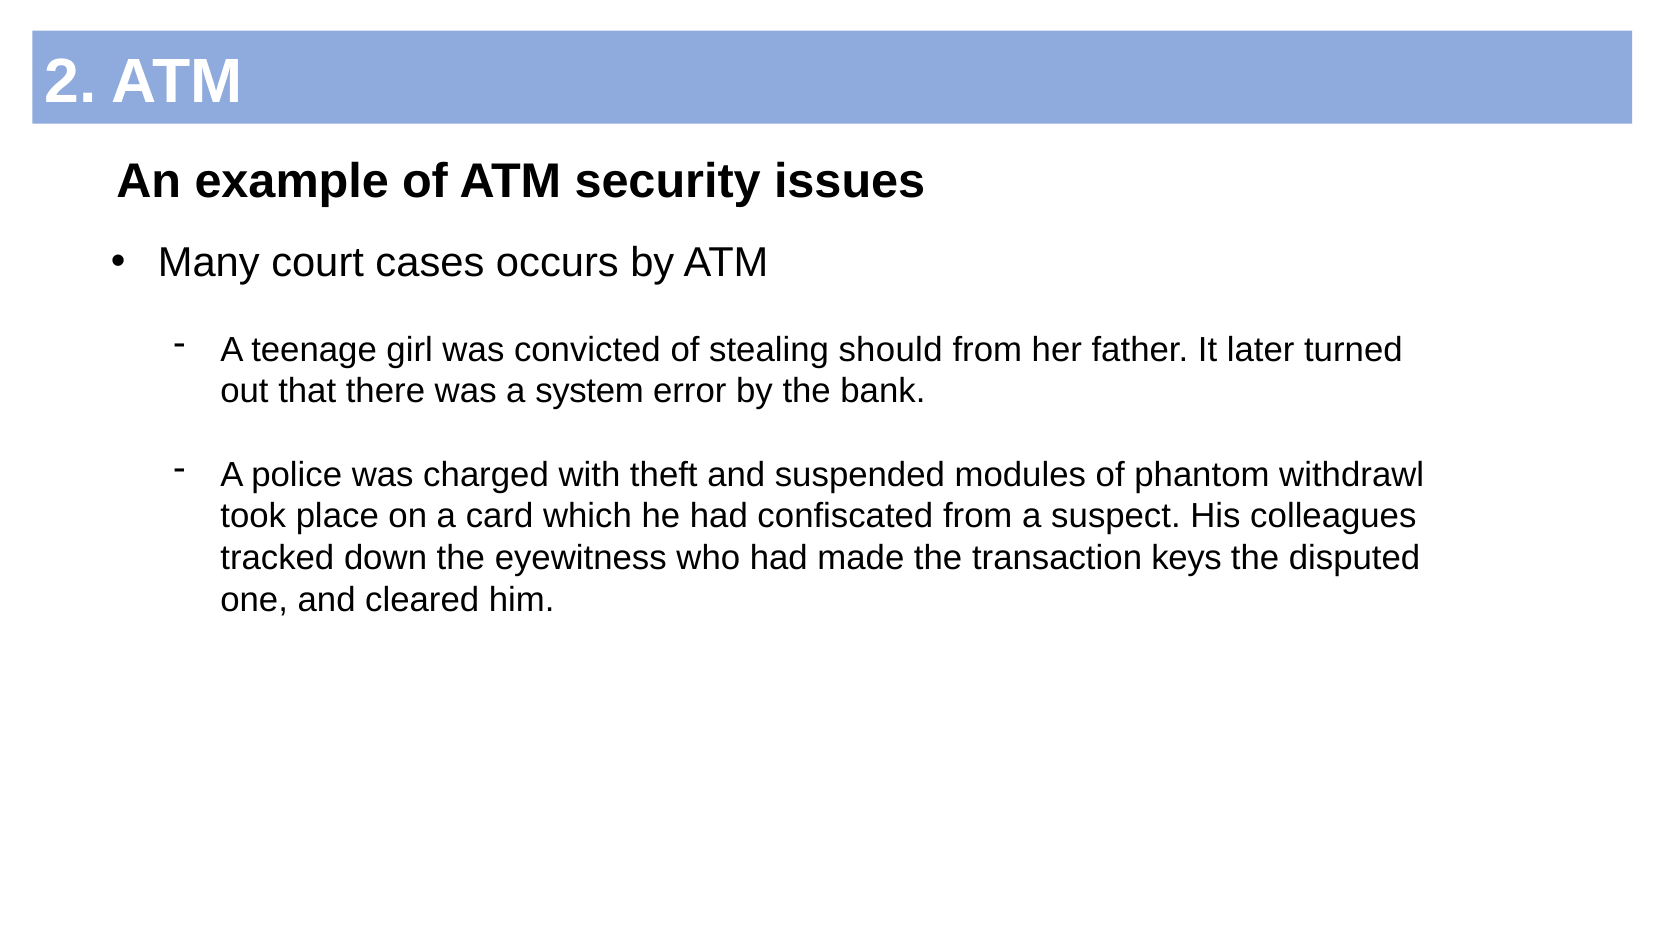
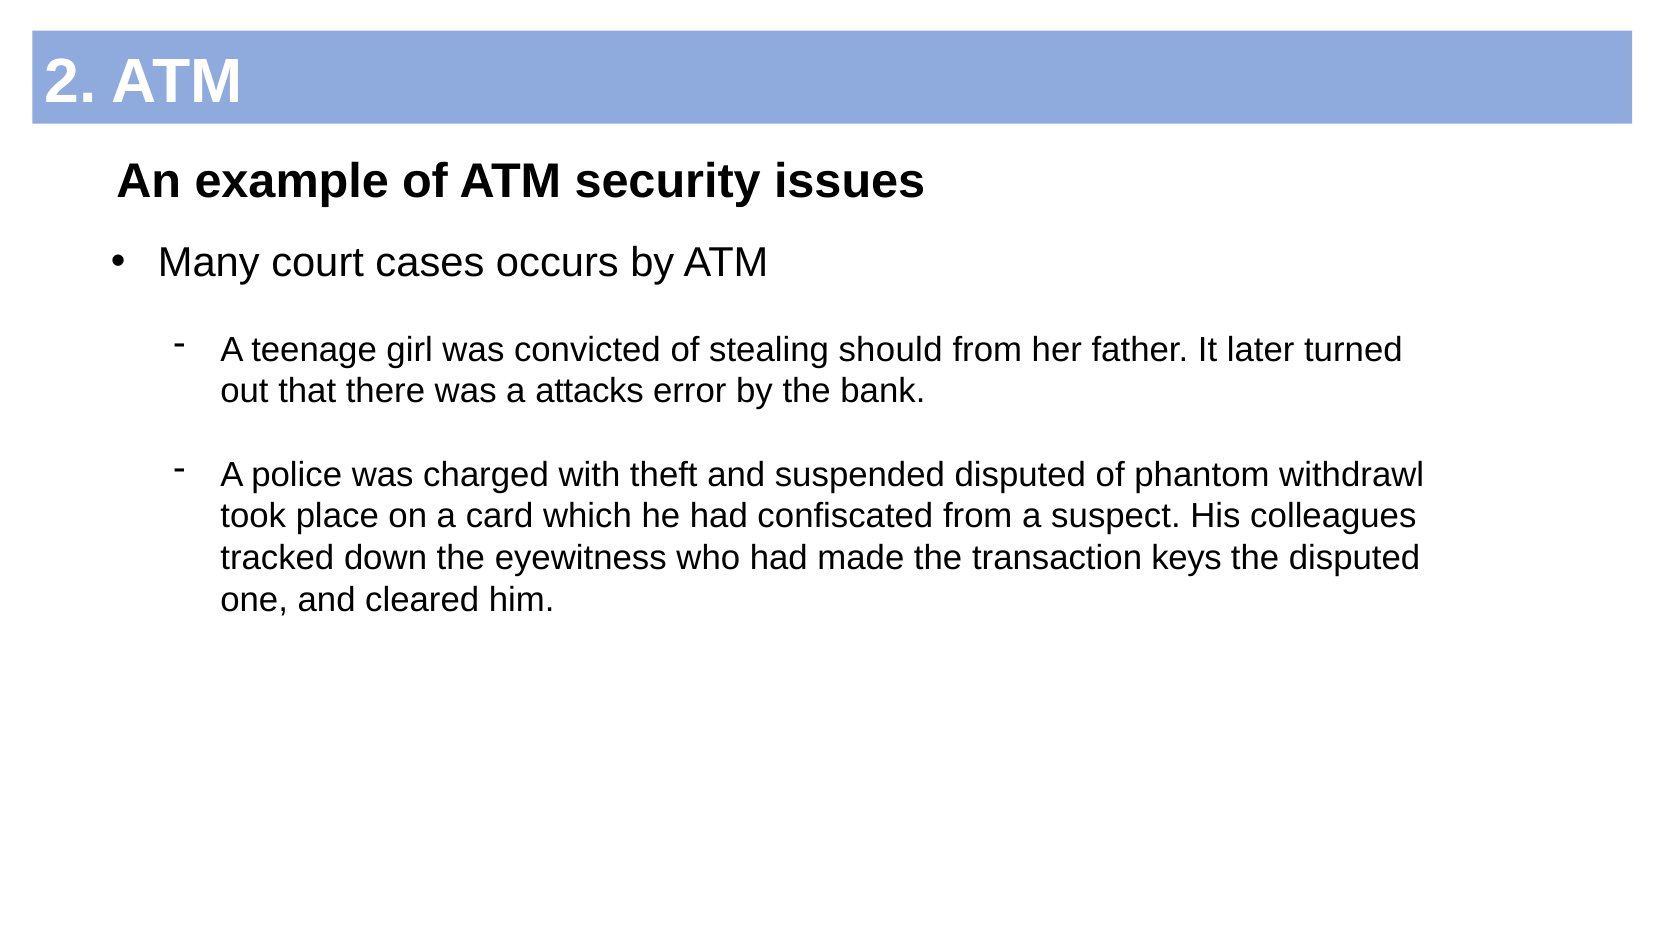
system: system -> attacks (589, 391)
suspended modules: modules -> disputed (1020, 475)
